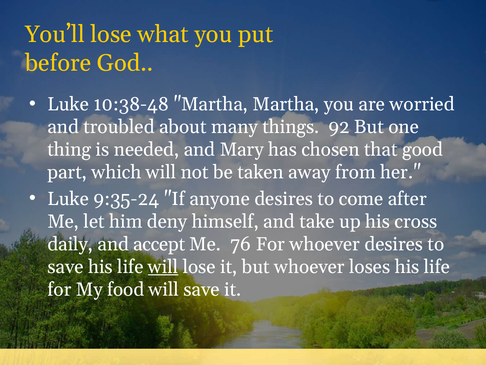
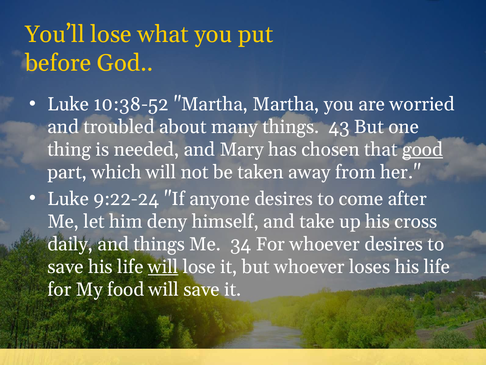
10:38-48: 10:38-48 -> 10:38-52 (131, 104)
92: 92 -> 43 (339, 127)
good underline: none -> present (423, 149)
9:35-24: 9:35-24 -> 9:22-24 (126, 198)
and accept: accept -> things (159, 244)
76: 76 -> 34 (241, 244)
